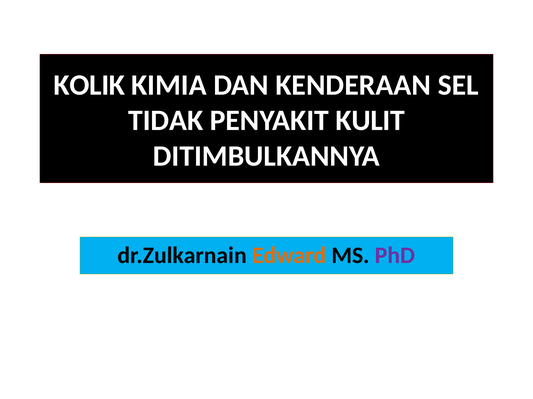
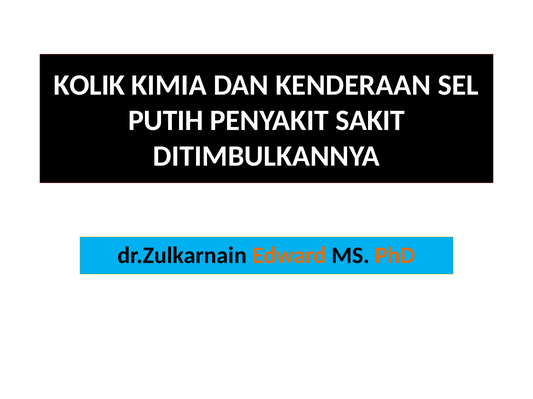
TIDAK: TIDAK -> PUTIH (166, 121)
KULIT: KULIT -> SAKIT (370, 121)
PhD colour: purple -> orange (395, 256)
